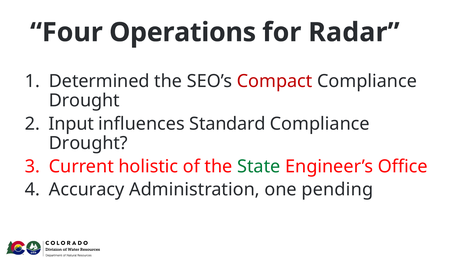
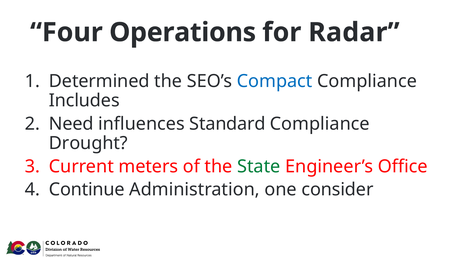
Compact colour: red -> blue (275, 81)
Drought: Drought -> Includes (84, 101)
Input: Input -> Need (71, 124)
holistic: holistic -> meters (148, 166)
Accuracy: Accuracy -> Continue (87, 190)
pending: pending -> consider (337, 190)
